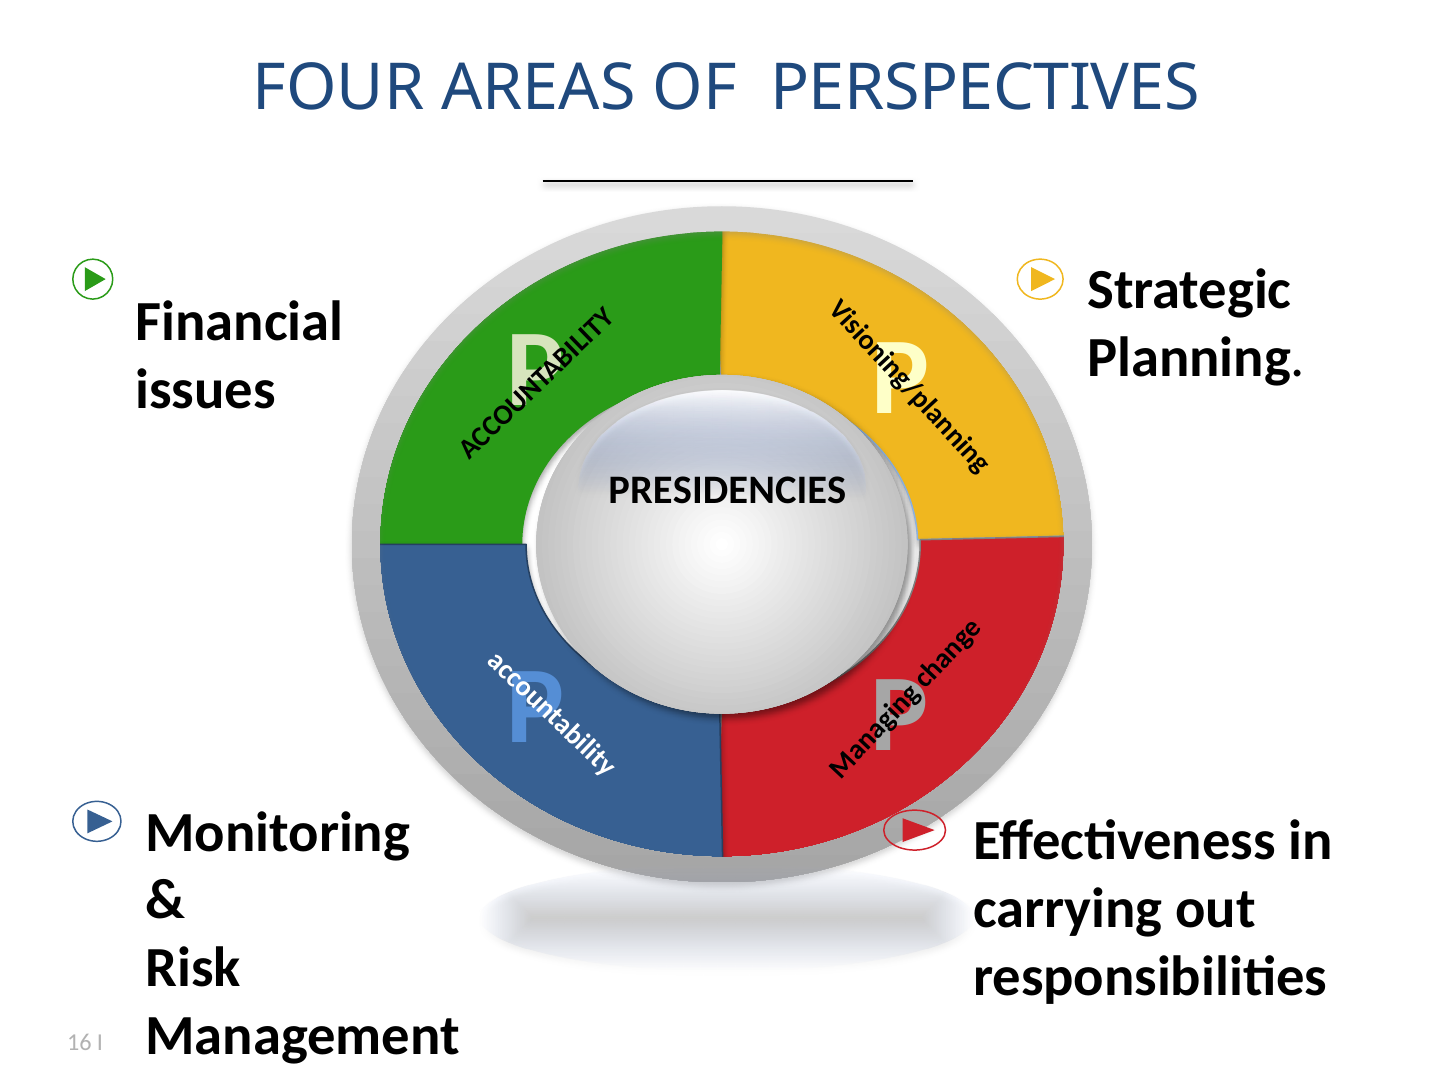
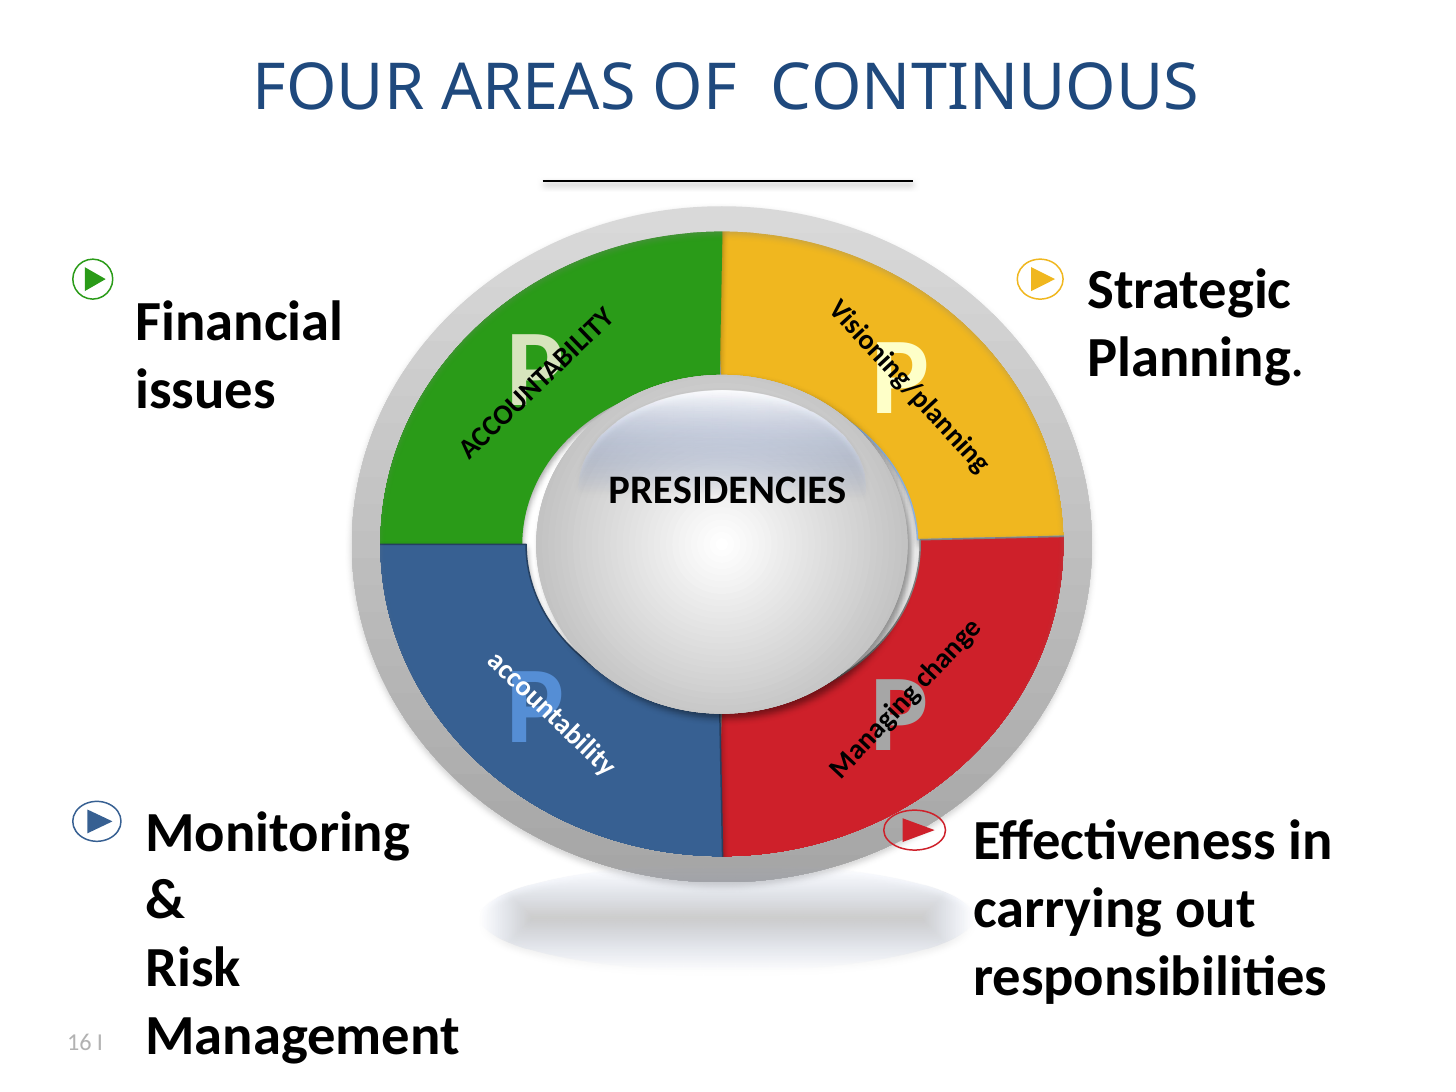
PERSPECTIVES: PERSPECTIVES -> CONTINUOUS (985, 88)
